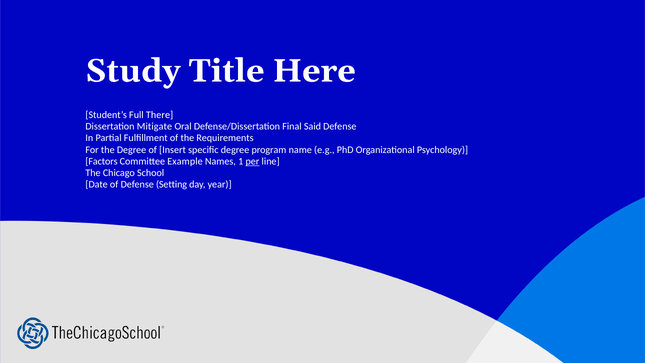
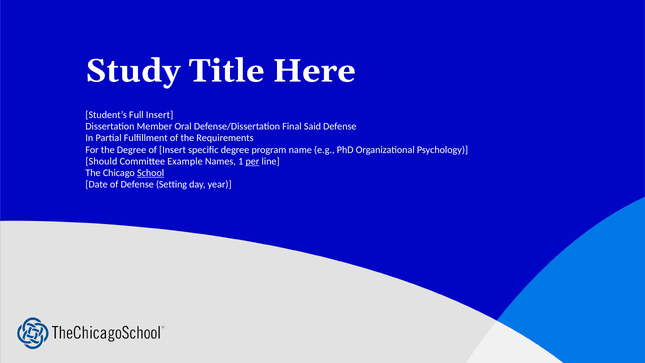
Full There: There -> Insert (160, 115)
Mitigate: Mitigate -> Member (155, 126)
Factors: Factors -> Should (101, 161)
School underline: none -> present (151, 173)
